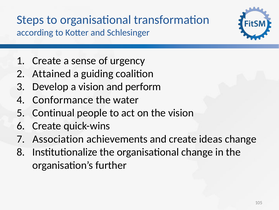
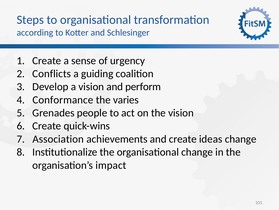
Attained: Attained -> Conflicts (52, 73)
water: water -> varies (126, 99)
Continual: Continual -> Grenades (53, 113)
further: further -> impact (111, 165)
